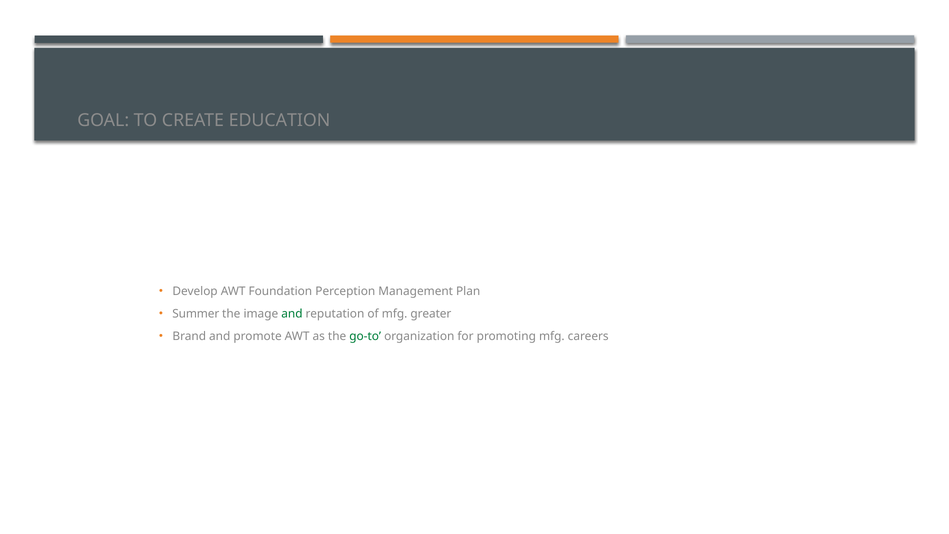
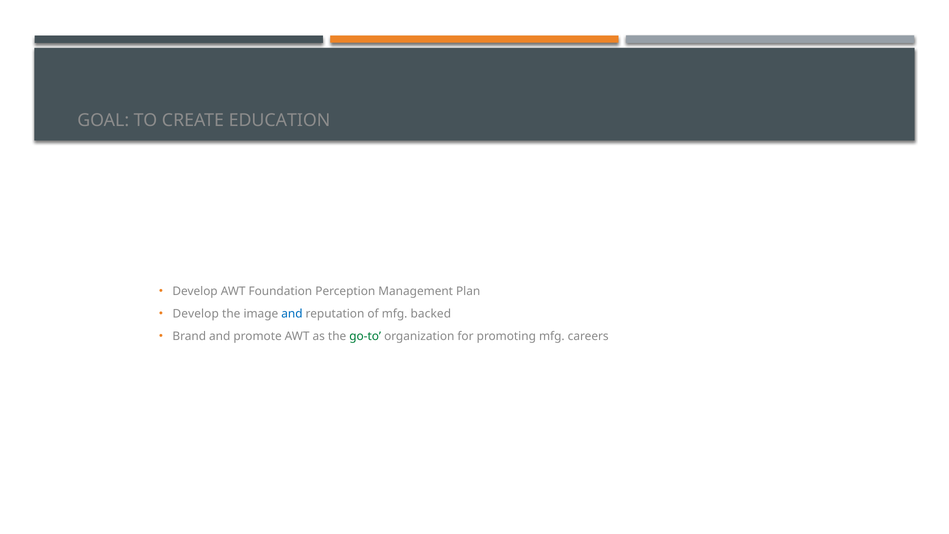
Summer: Summer -> Develop (196, 314)
and colour: green -> blue (292, 314)
greater: greater -> backed (431, 314)
